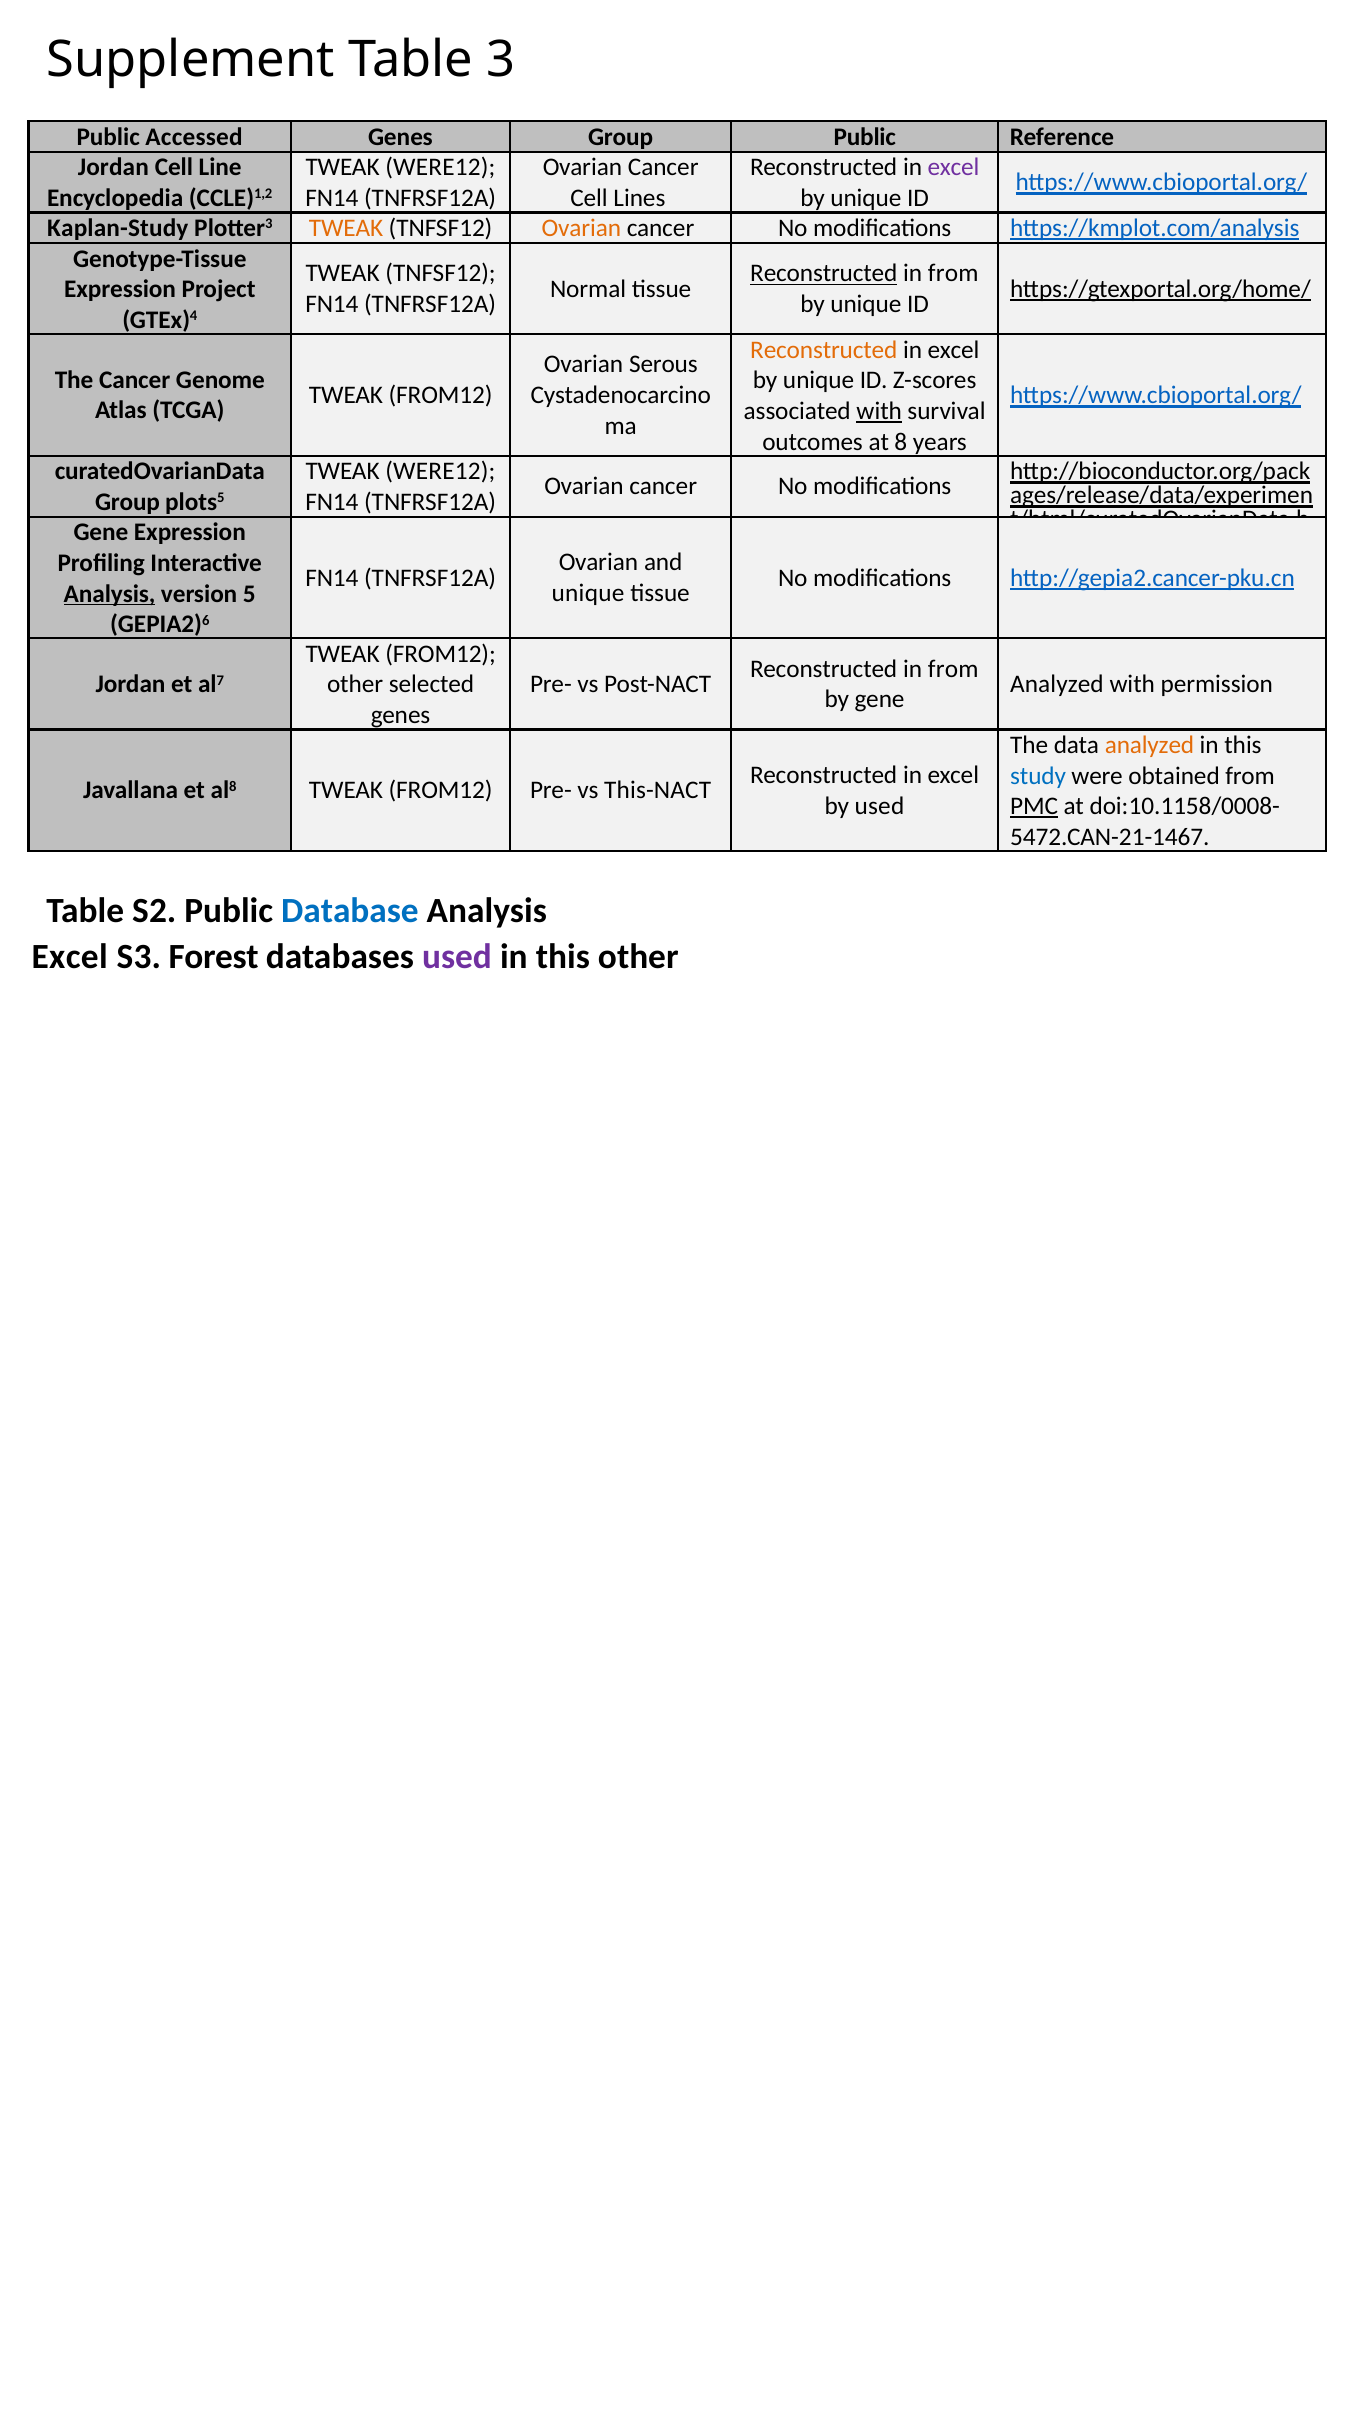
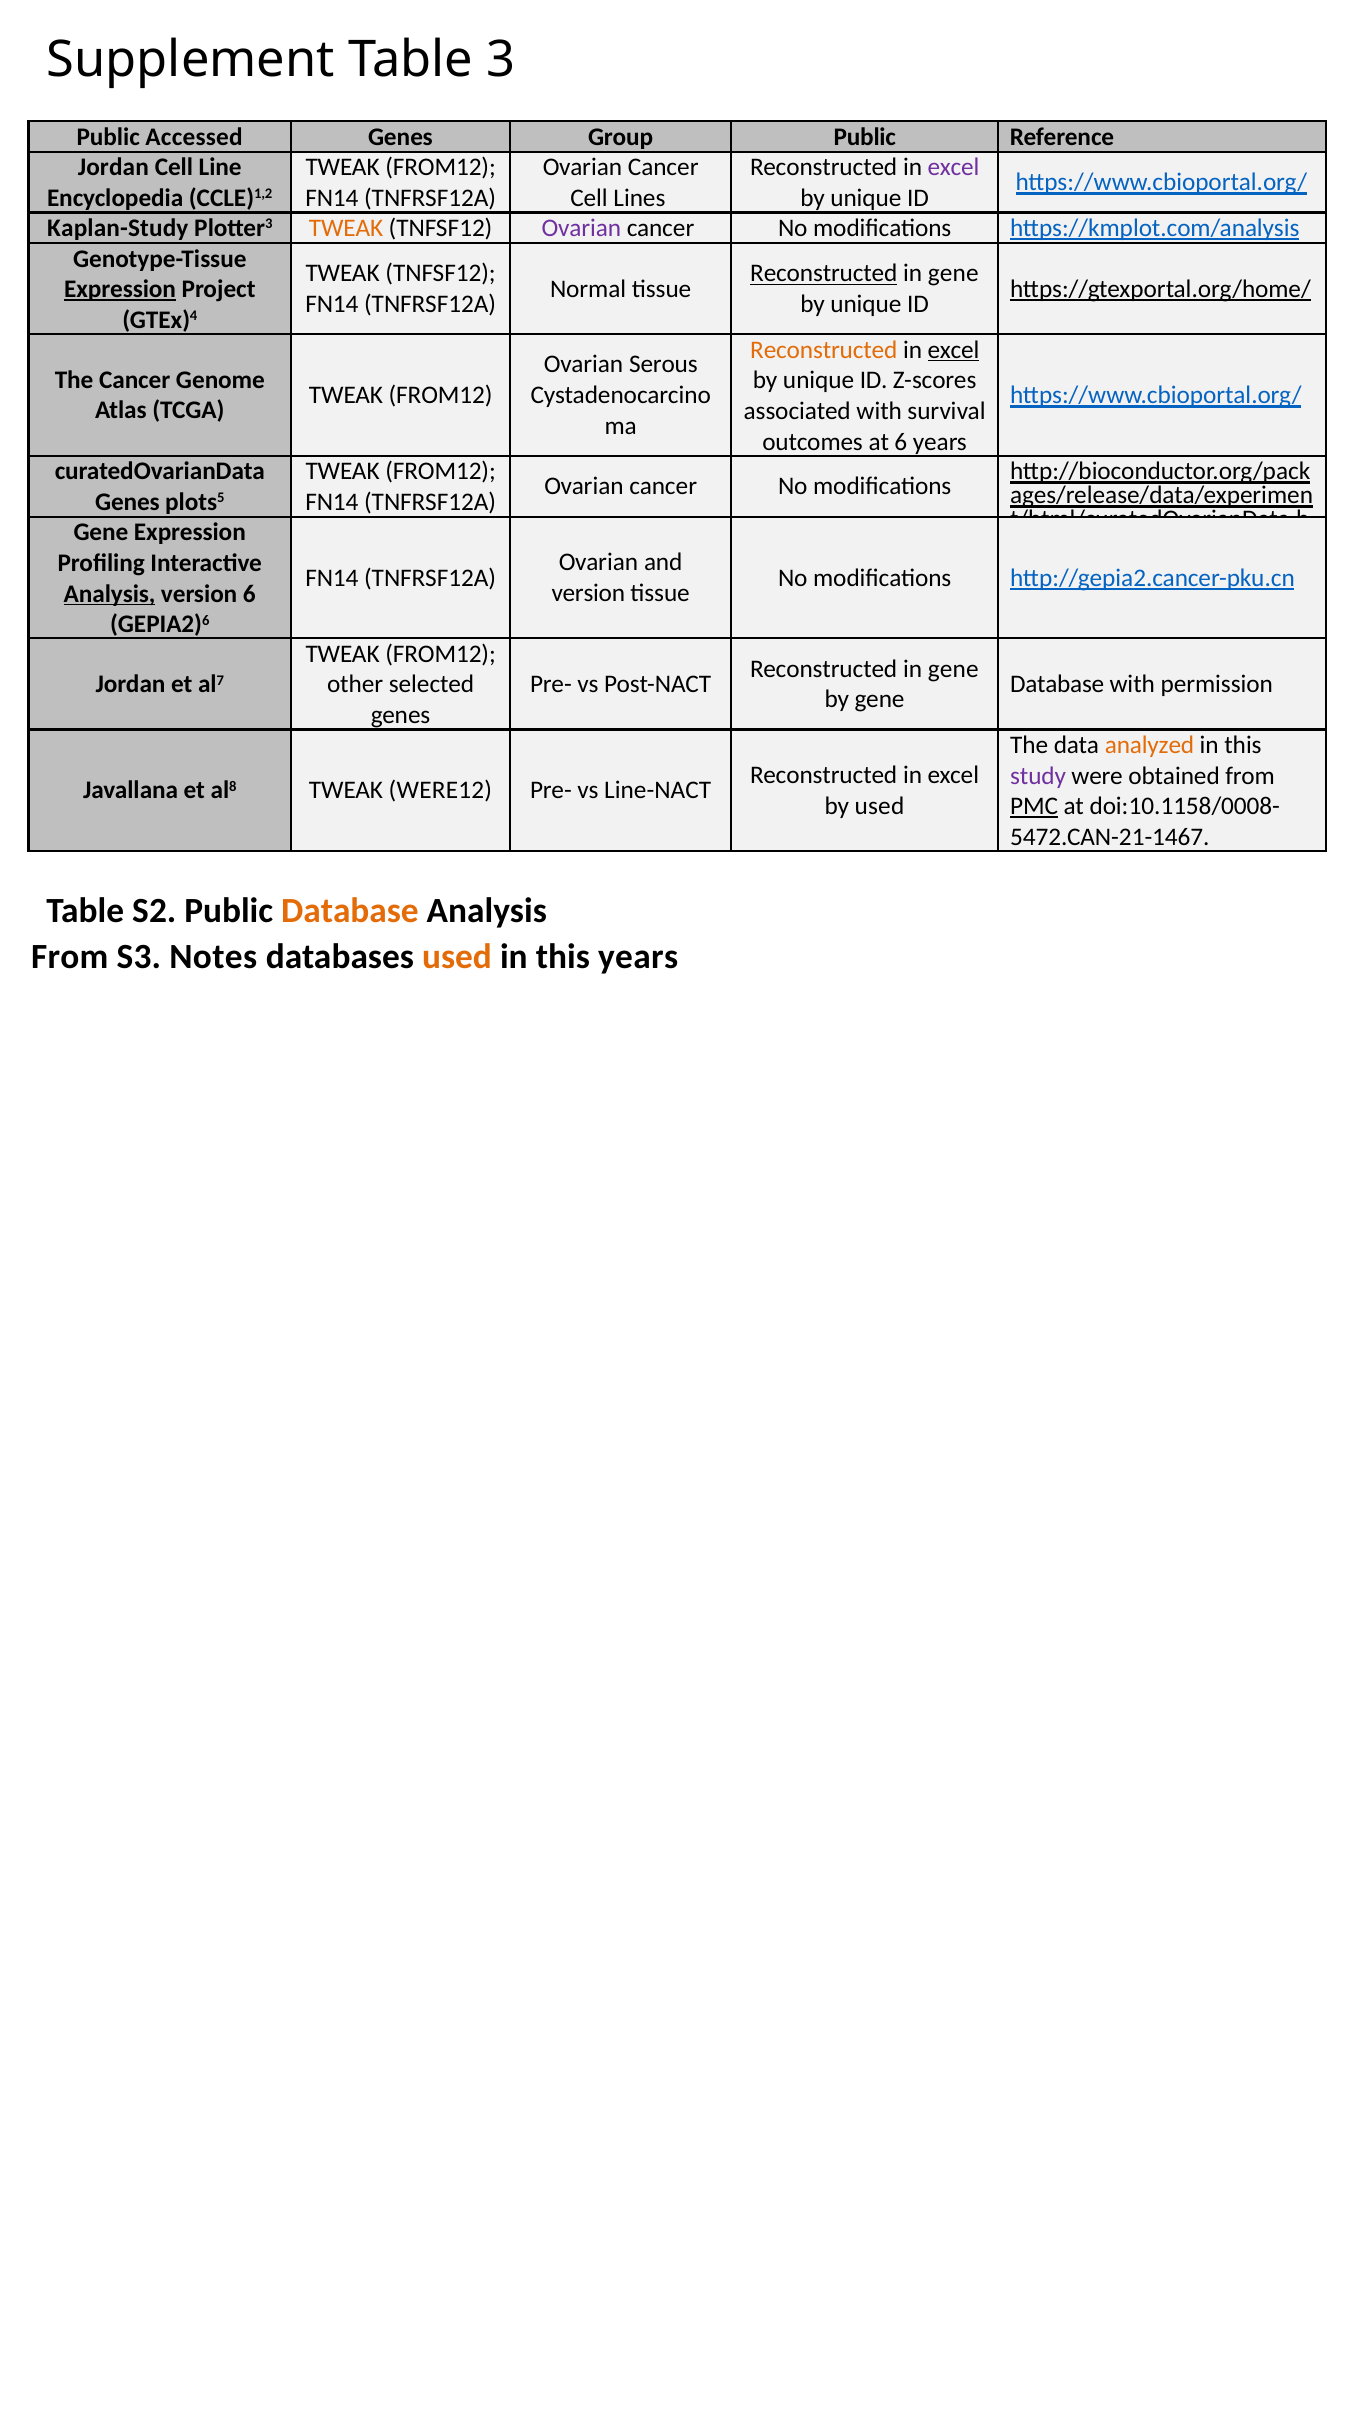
WERE12: WERE12 -> FROM12 (441, 167)
Ovarian colour: orange -> purple (581, 228)
from: from -> gene (953, 274)
Expression underline: none -> present (120, 289)
excel underline: none -> present (953, 350)
with underline: present -> none (879, 411)
at 8: 8 -> 6 (901, 442)
WERE12: WERE12 -> FROM12 (441, 471)
Group: Group -> Genes (127, 502)
unique: unique -> version (588, 593)
version 5: 5 -> 6 (249, 594)
from: from -> gene (953, 669)
Analyzed: Analyzed -> Database (1057, 684)
study colour: blue -> purple (1038, 776)
al8 TWEAK FROM12: FROM12 -> WERE12 (440, 791)
This-NACT: This-NACT -> Line-NACT (658, 791)
Database colour: blue -> orange (350, 911)
Excel: Excel -> From (70, 957)
Forest: Forest -> Notes (213, 957)
used colour: purple -> orange (457, 957)
this other: other -> years (638, 957)
